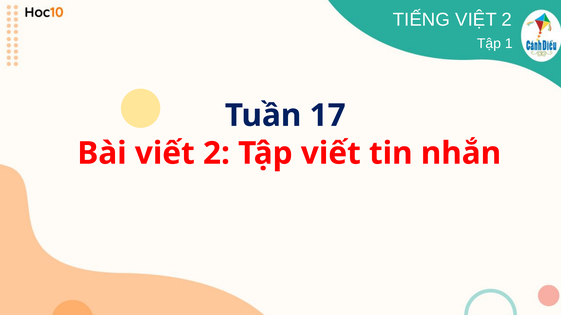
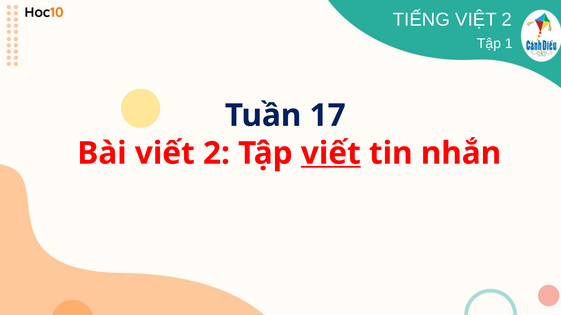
viết underline: none -> present (331, 154)
